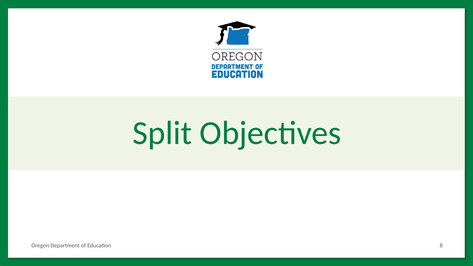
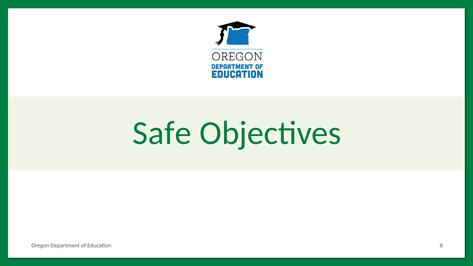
Split: Split -> Safe (162, 133)
